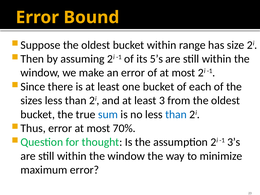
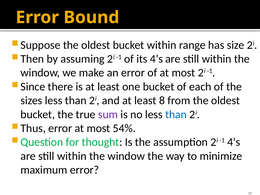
its 5’s: 5’s -> 4’s (156, 59)
3: 3 -> 8 (162, 101)
sum colour: blue -> purple (108, 114)
70%: 70% -> 54% (124, 128)
-1 3’s: 3’s -> 4’s (234, 142)
